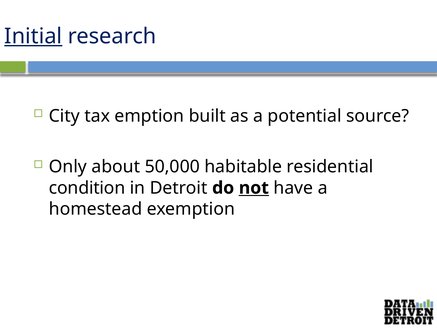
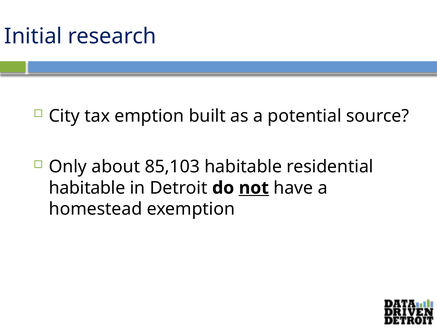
Initial underline: present -> none (33, 36)
50,000: 50,000 -> 85,103 (172, 167)
condition: condition -> habitable (87, 188)
